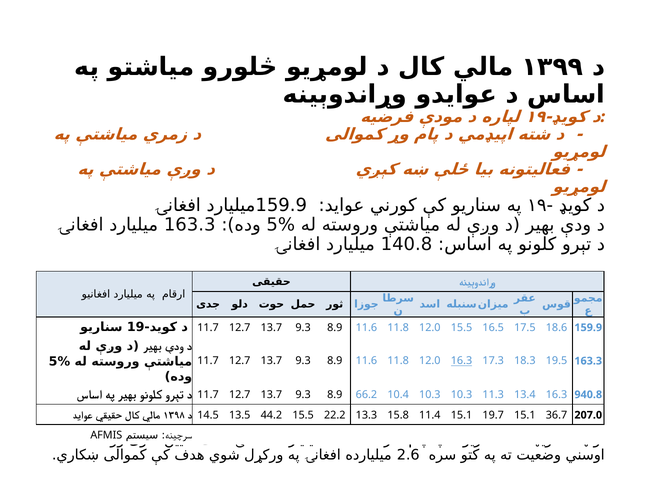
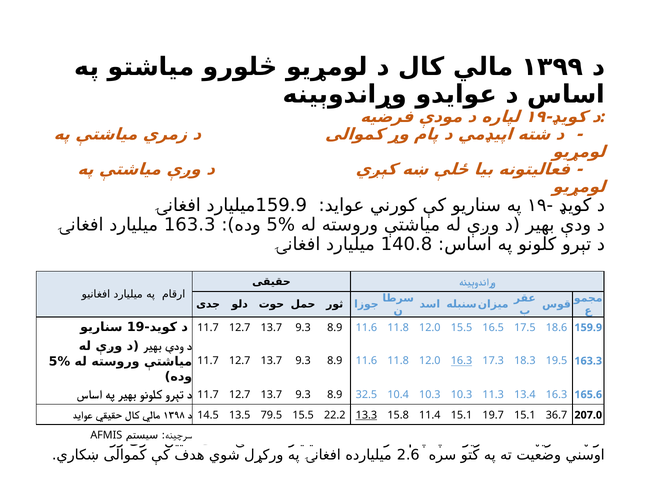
66.2: 66.2 -> 32.5 (366, 394)
940.8: 940.8 -> 165.6 (588, 394)
44.2: 44.2 -> 79.5 (271, 415)
13.3 underline: none -> present (366, 415)
